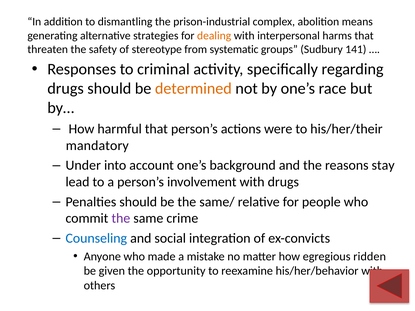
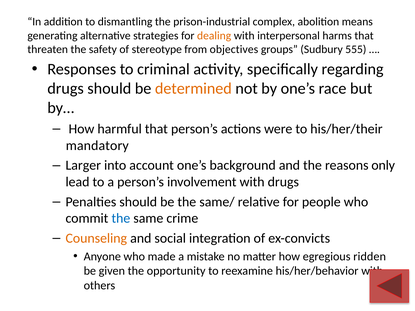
systematic: systematic -> objectives (234, 49)
141: 141 -> 555 (356, 49)
Under: Under -> Larger (83, 166)
stay: stay -> only (383, 166)
the colour: purple -> blue (121, 219)
Counseling colour: blue -> orange (96, 238)
